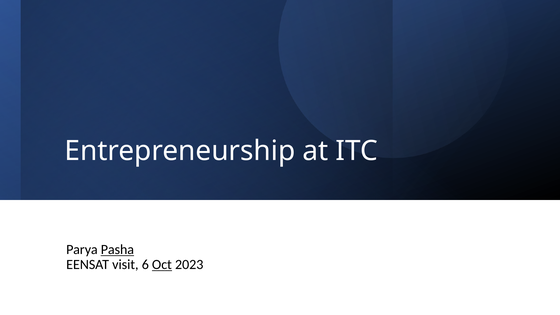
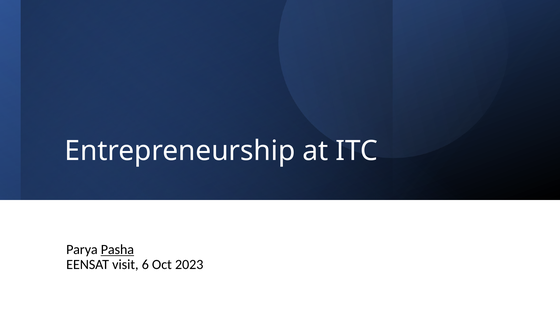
Oct underline: present -> none (162, 265)
